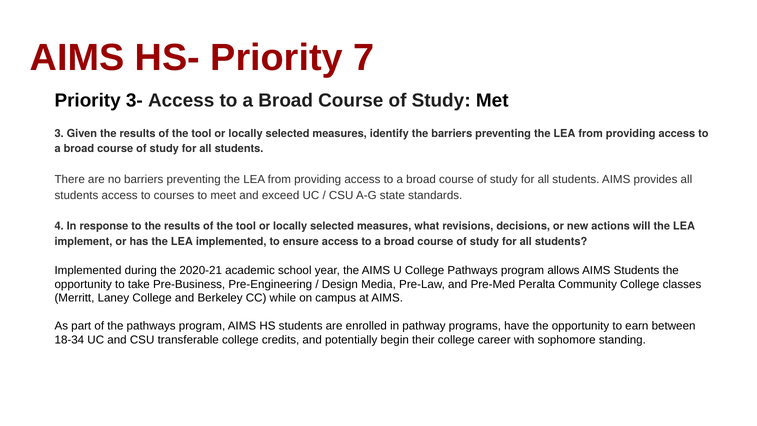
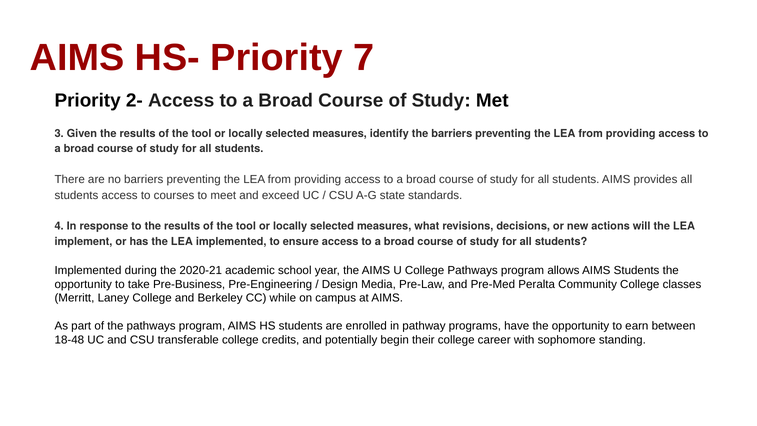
3-: 3- -> 2- (134, 100)
18-34: 18-34 -> 18-48 (69, 340)
